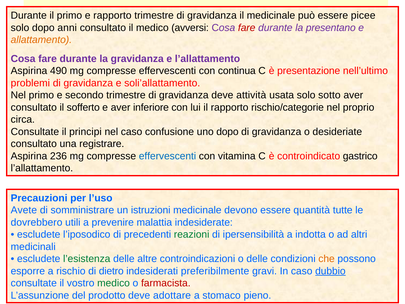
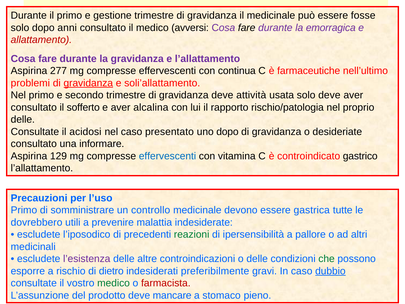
e rapporto: rapporto -> gestione (112, 16)
picee: picee -> fosse (363, 16)
fare colour: red -> black (247, 28)
presentano: presentano -> emorragica (331, 28)
allattamento colour: orange -> red (41, 40)
490: 490 -> 277 (58, 71)
presentazione: presentazione -> farmaceutiche (309, 71)
gravidanza underline: none -> present (88, 83)
solo sotto: sotto -> deve (329, 95)
inferiore: inferiore -> alcalina (151, 107)
rischio/categorie: rischio/categorie -> rischio/patologia (288, 107)
circa: circa -> delle (23, 119)
principi: principi -> acidosi (85, 132)
confusione: confusione -> presentato (169, 132)
registrare: registrare -> informare (102, 144)
236: 236 -> 129 (58, 156)
Avete: Avete -> Primo (24, 210)
istruzioni: istruzioni -> controllo (151, 210)
quantità: quantità -> gastrica (312, 210)
indotta: indotta -> pallore (311, 234)
l’esistenza colour: green -> purple (87, 259)
che colour: orange -> green (327, 259)
adottare: adottare -> mancare (172, 295)
